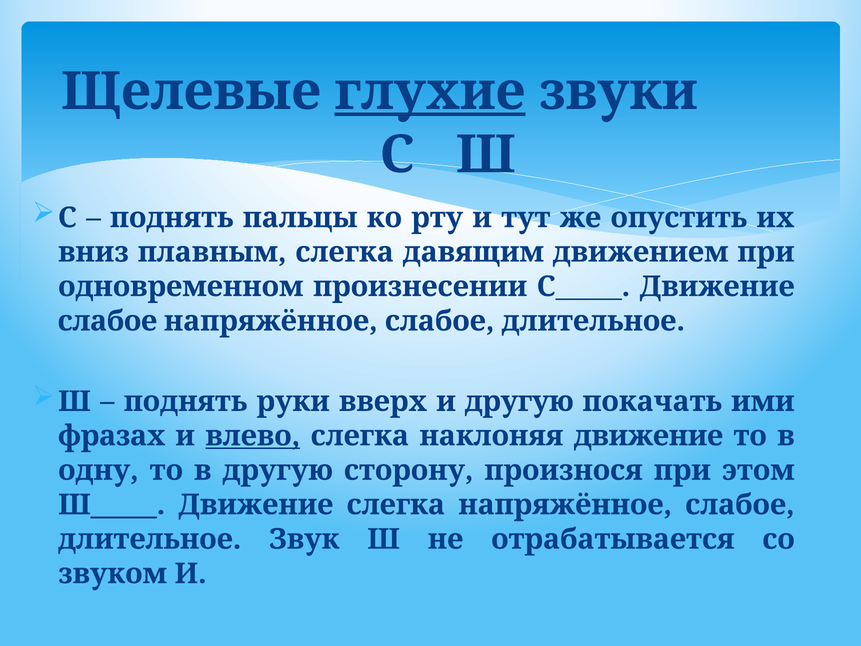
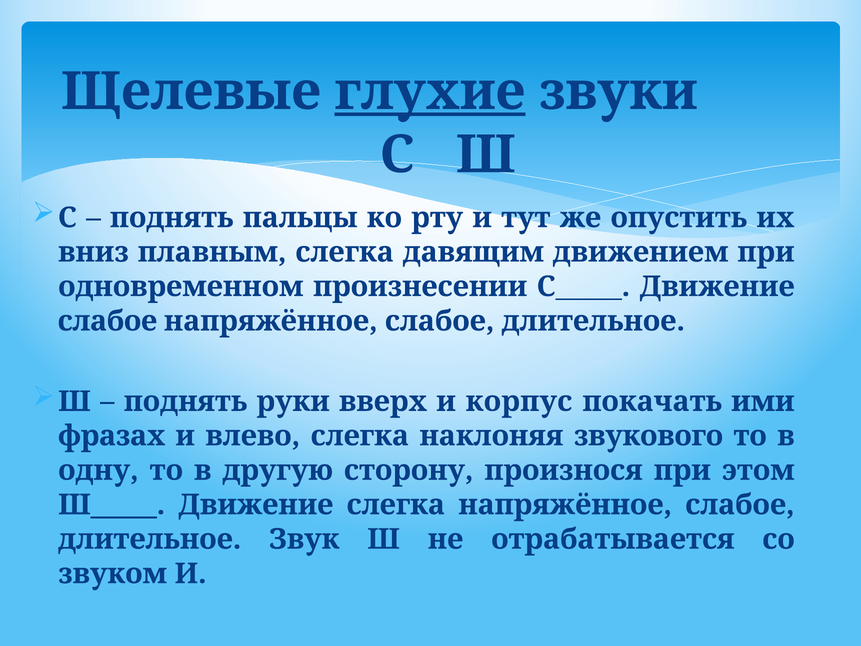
и другую: другую -> корпус (519, 401)
влево underline: present -> none (253, 436)
наклоняя движение: движение -> звукового (649, 436)
